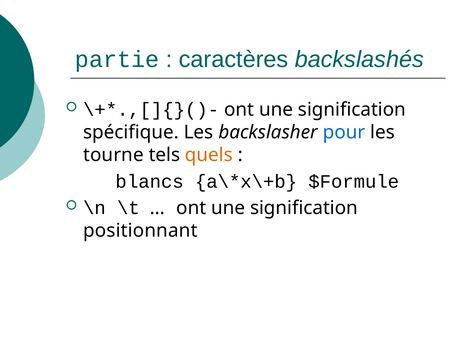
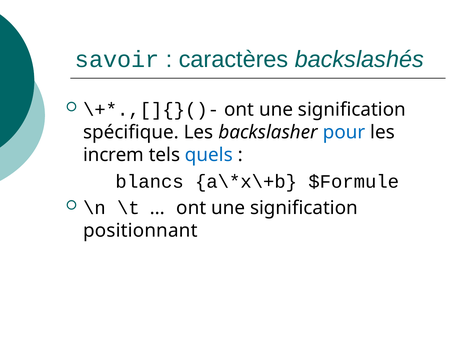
partie: partie -> savoir (117, 59)
tourne: tourne -> increm (114, 155)
quels colour: orange -> blue (209, 155)
